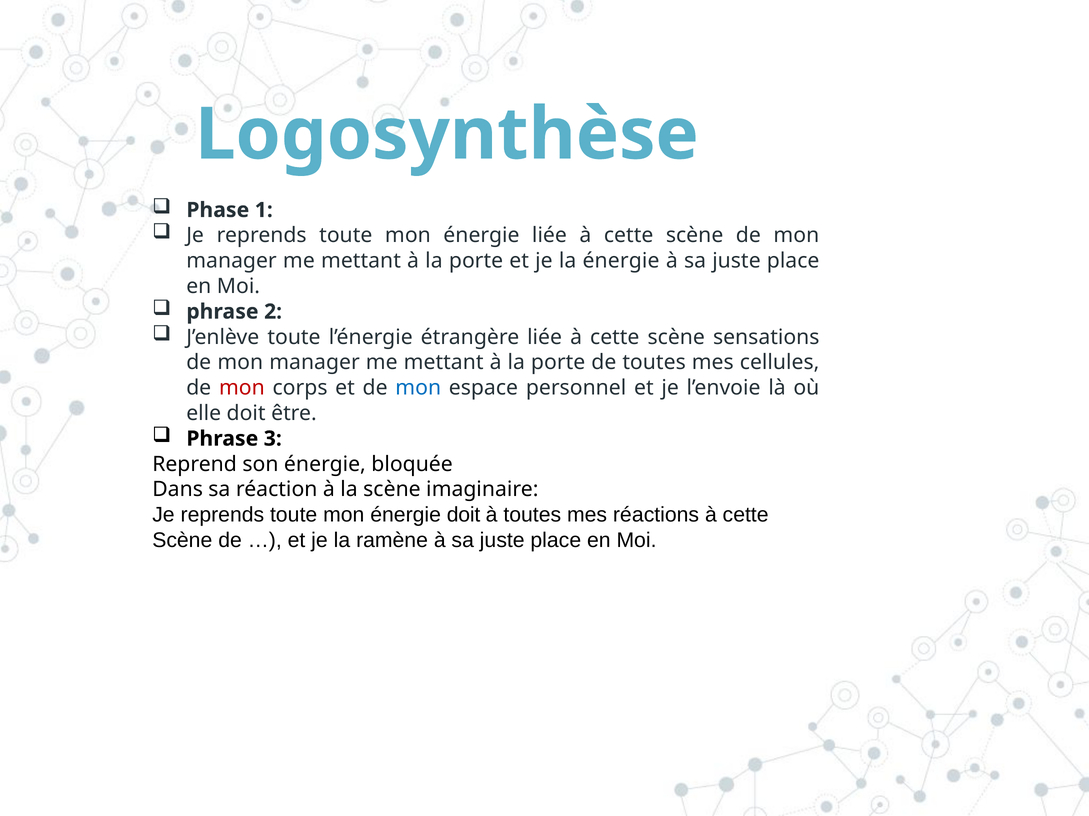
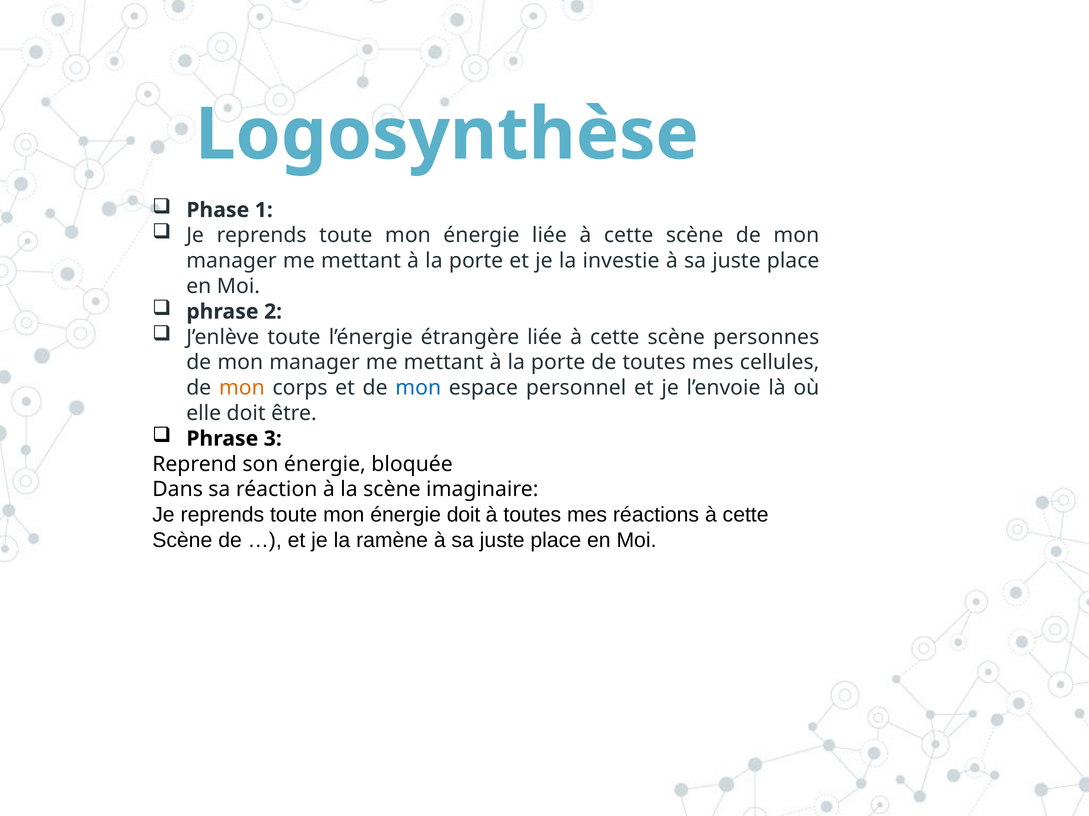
la énergie: énergie -> investie (621, 261)
sensations: sensations -> personnes (766, 337)
mon colour: red -> orange (242, 388)
